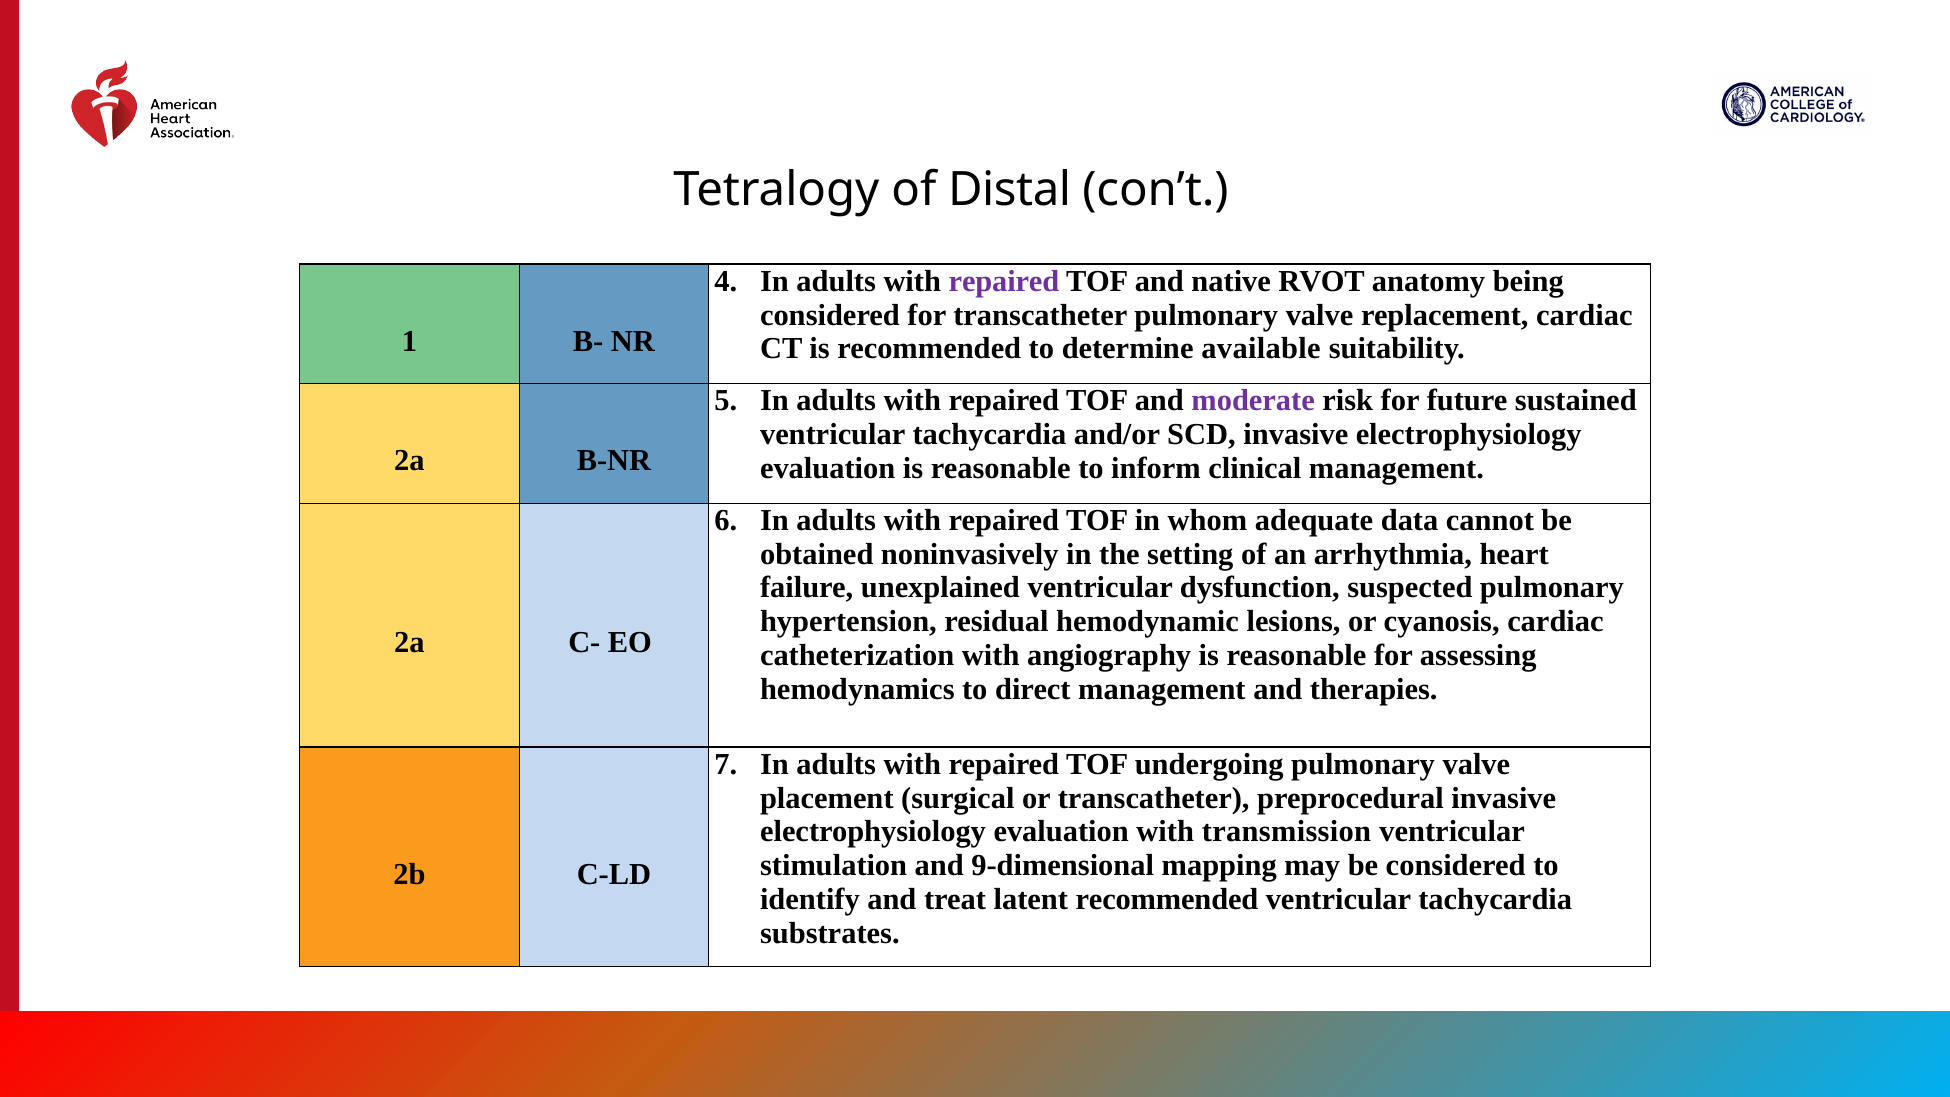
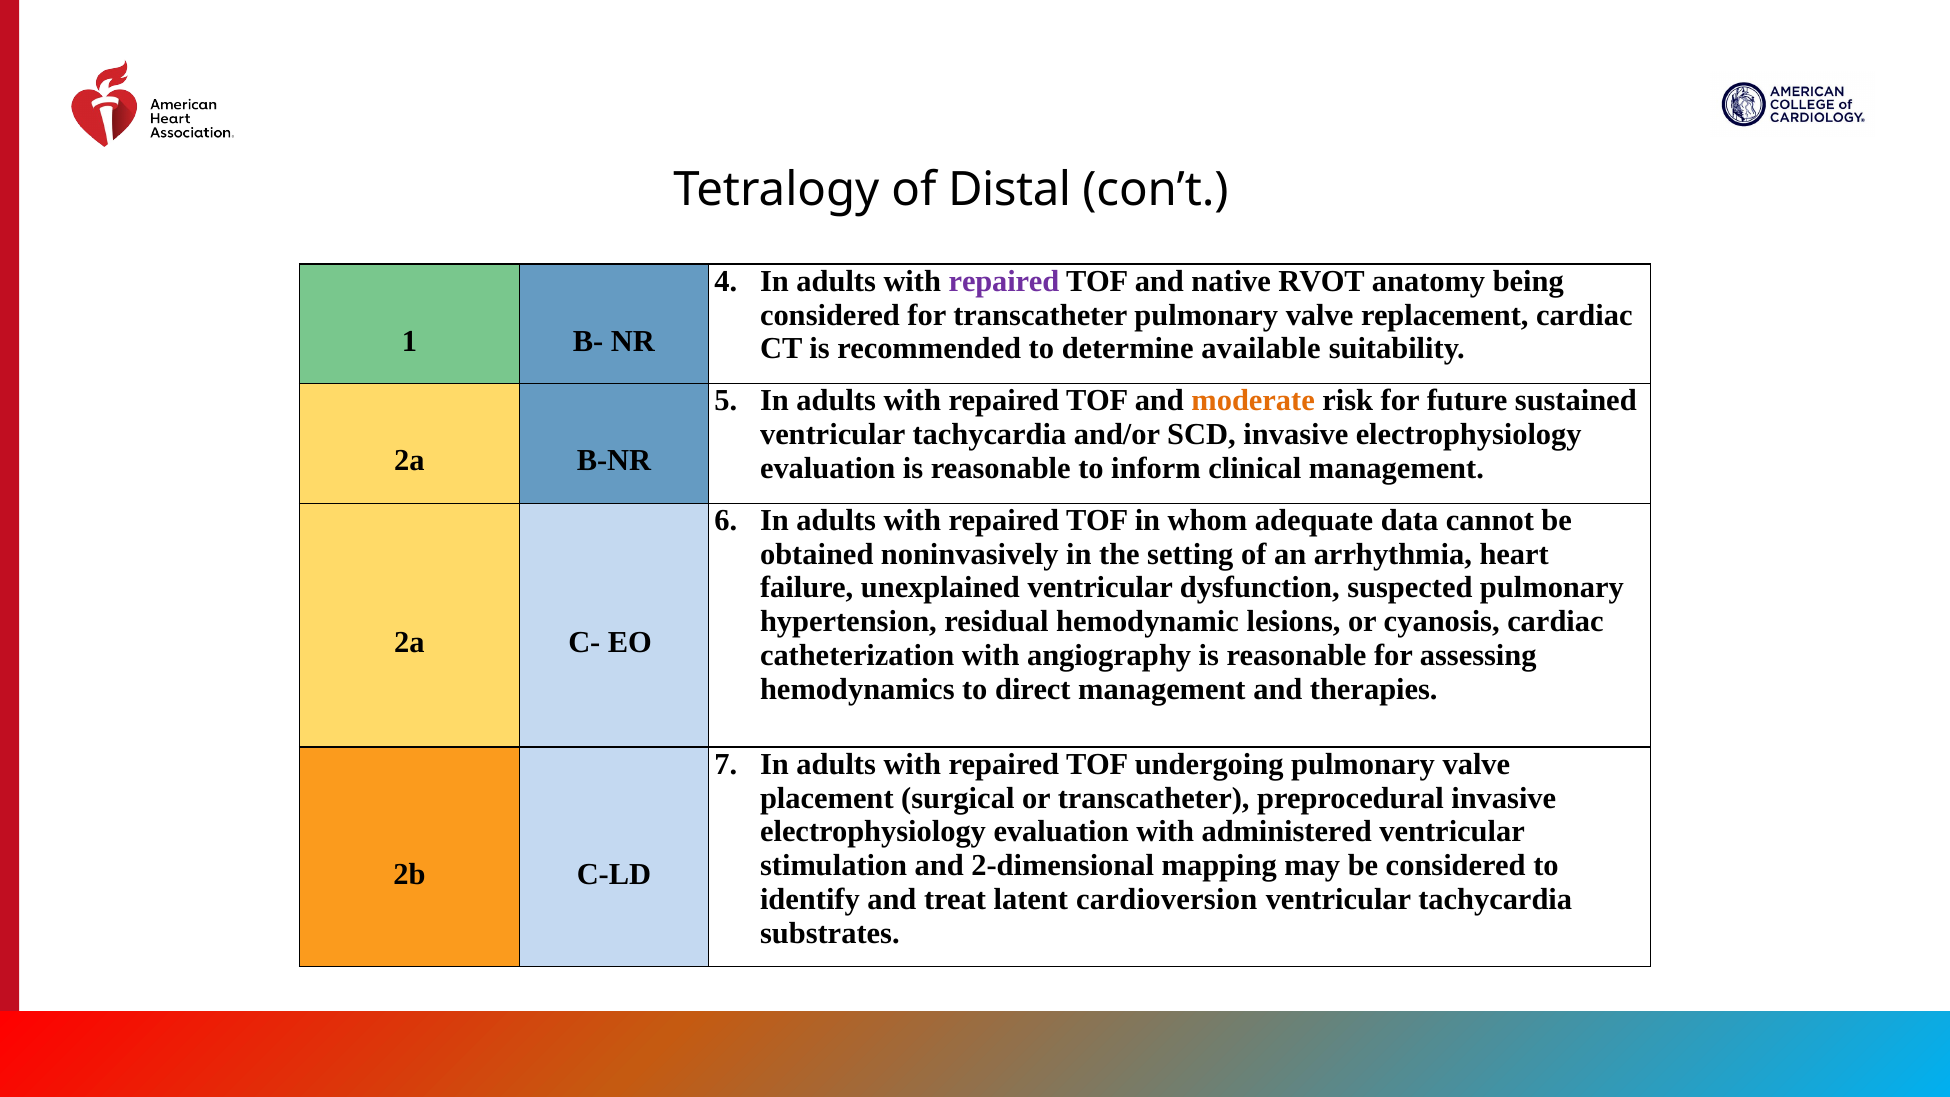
moderate colour: purple -> orange (1253, 401)
transmission: transmission -> administered (1287, 832)
9-dimensional: 9-dimensional -> 2-dimensional (1063, 865)
latent recommended: recommended -> cardioversion (1167, 899)
